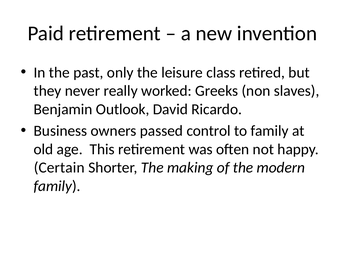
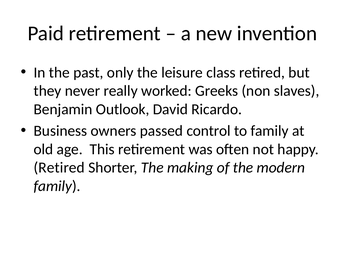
Certain: Certain -> Retired (59, 167)
